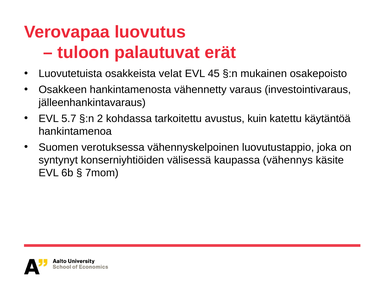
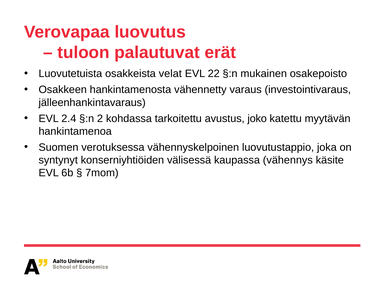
45: 45 -> 22 (214, 74)
5.7: 5.7 -> 2.4 (69, 119)
kuin: kuin -> joko (257, 119)
käytäntöä: käytäntöä -> myytävän (328, 119)
